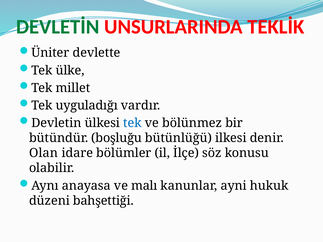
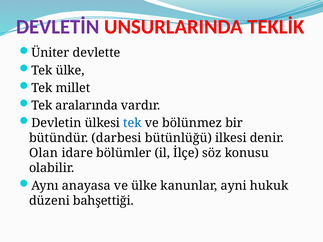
DEVLETİN colour: green -> purple (58, 27)
uyguladığı: uyguladığı -> aralarında (87, 106)
boşluğu: boşluğu -> darbesi (116, 138)
ve malı: malı -> ülke (144, 186)
